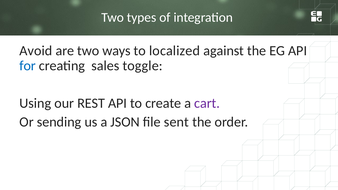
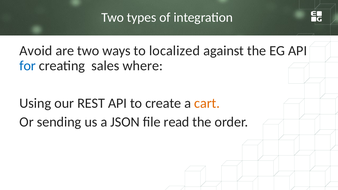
toggle: toggle -> where (143, 66)
cart colour: purple -> orange (207, 103)
sent: sent -> read (177, 122)
